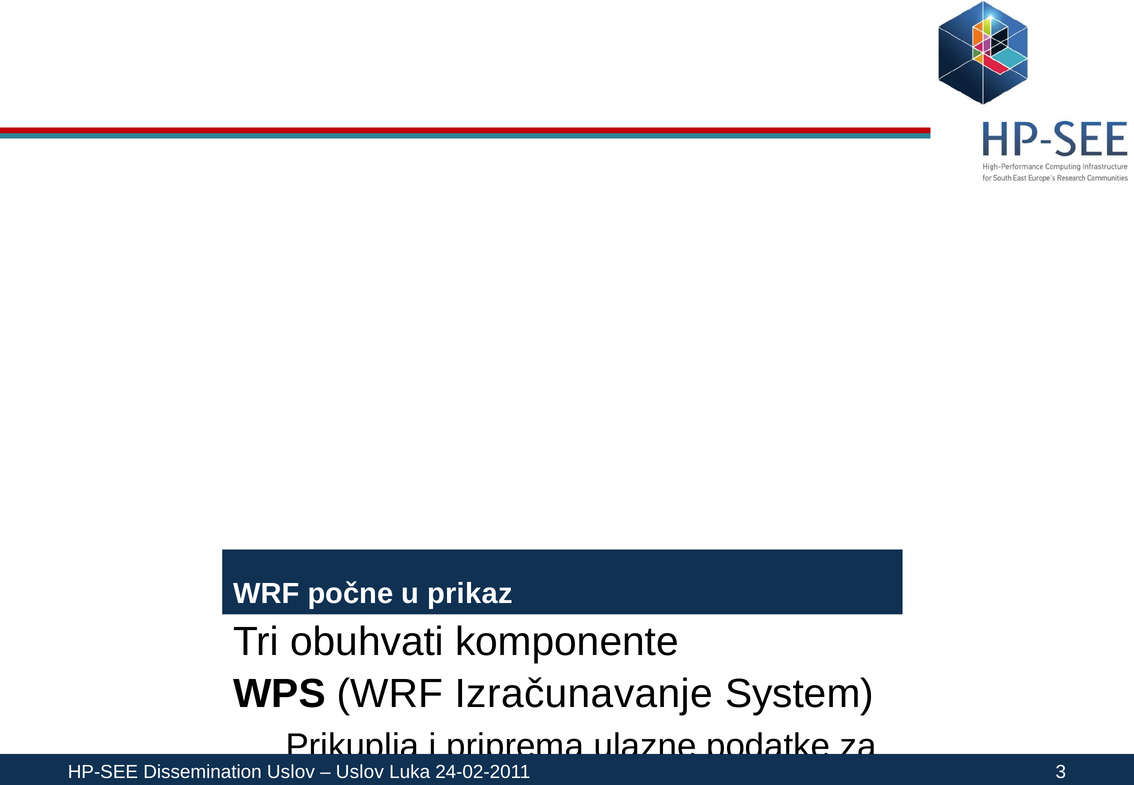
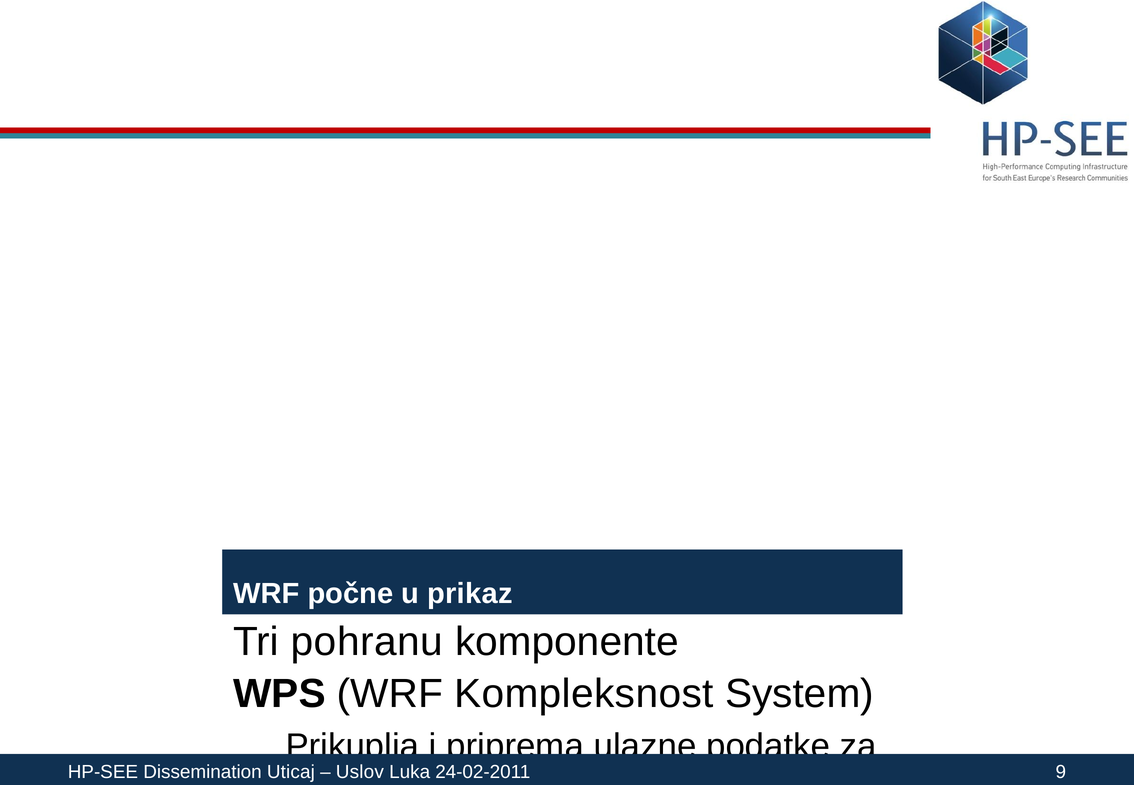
obuhvati: obuhvati -> pohranu (367, 642)
Izračunavanje: Izračunavanje -> Kompleksnost (584, 694)
Dissemination Uslov: Uslov -> Uticaj (291, 772)
3: 3 -> 9 (1061, 772)
